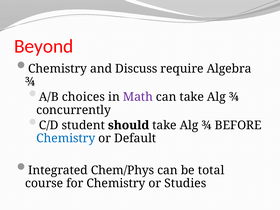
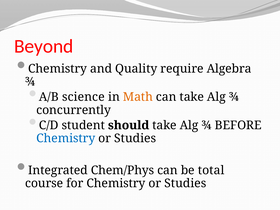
Discuss: Discuss -> Quality (136, 69)
choices: choices -> science (83, 97)
Math colour: purple -> orange (138, 97)
Default: Default -> Studies (135, 138)
